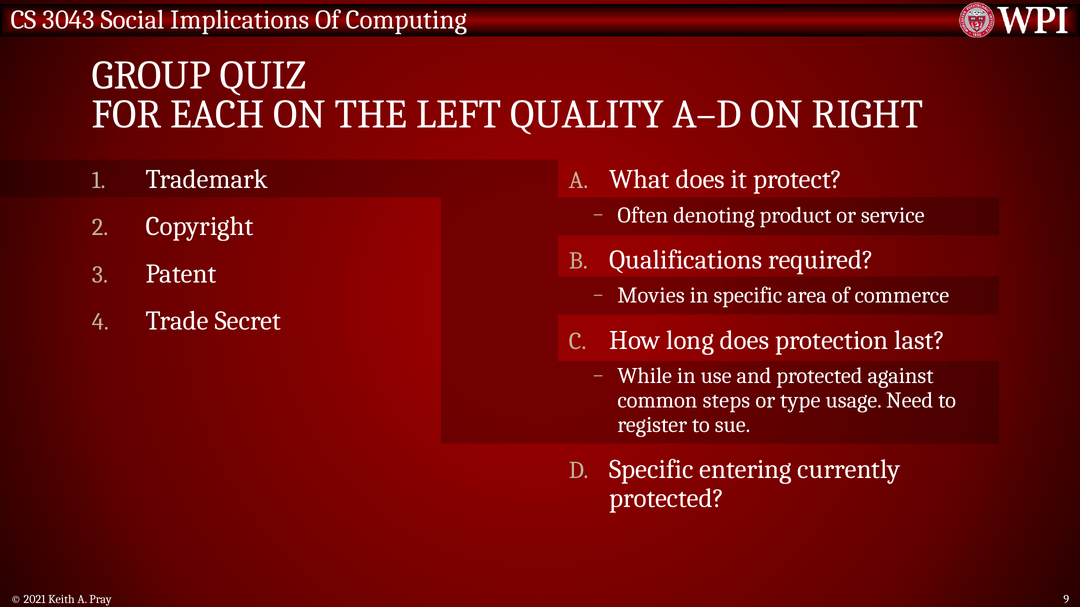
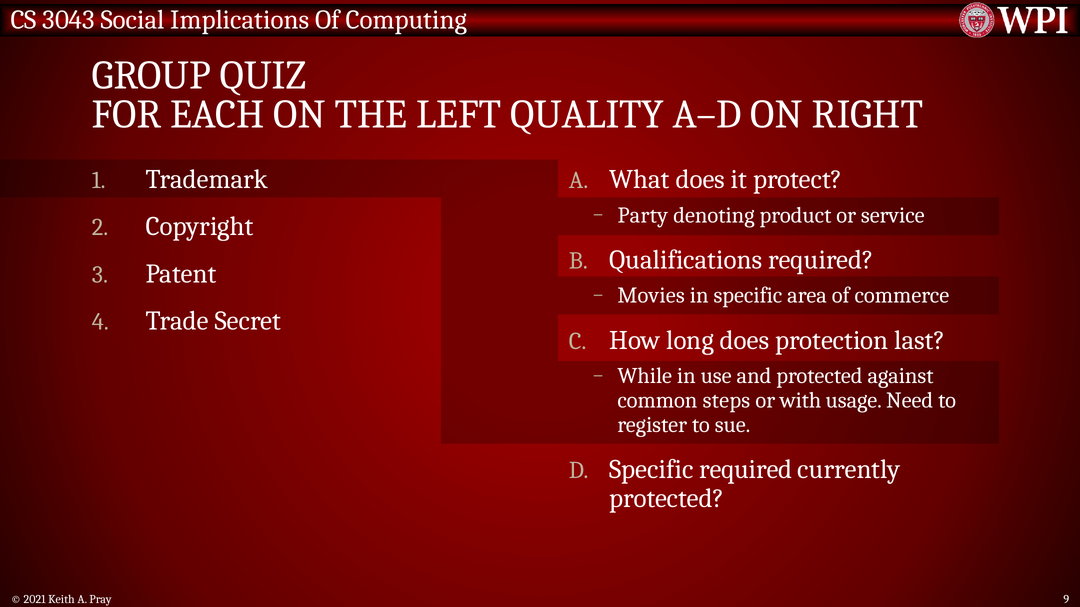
Often: Often -> Party (643, 215)
type: type -> with (800, 401)
Specific entering: entering -> required (746, 470)
